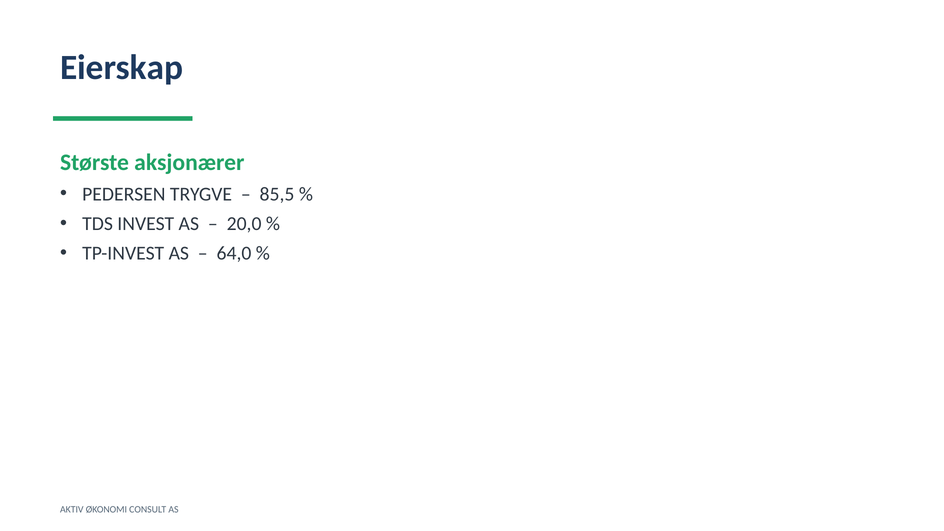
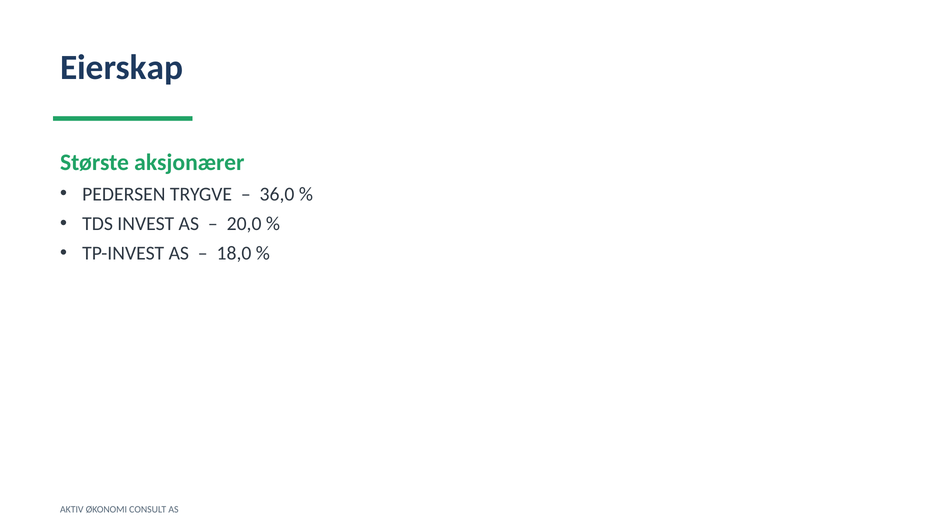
85,5: 85,5 -> 36,0 (277, 194)
64,0: 64,0 -> 18,0 (234, 253)
